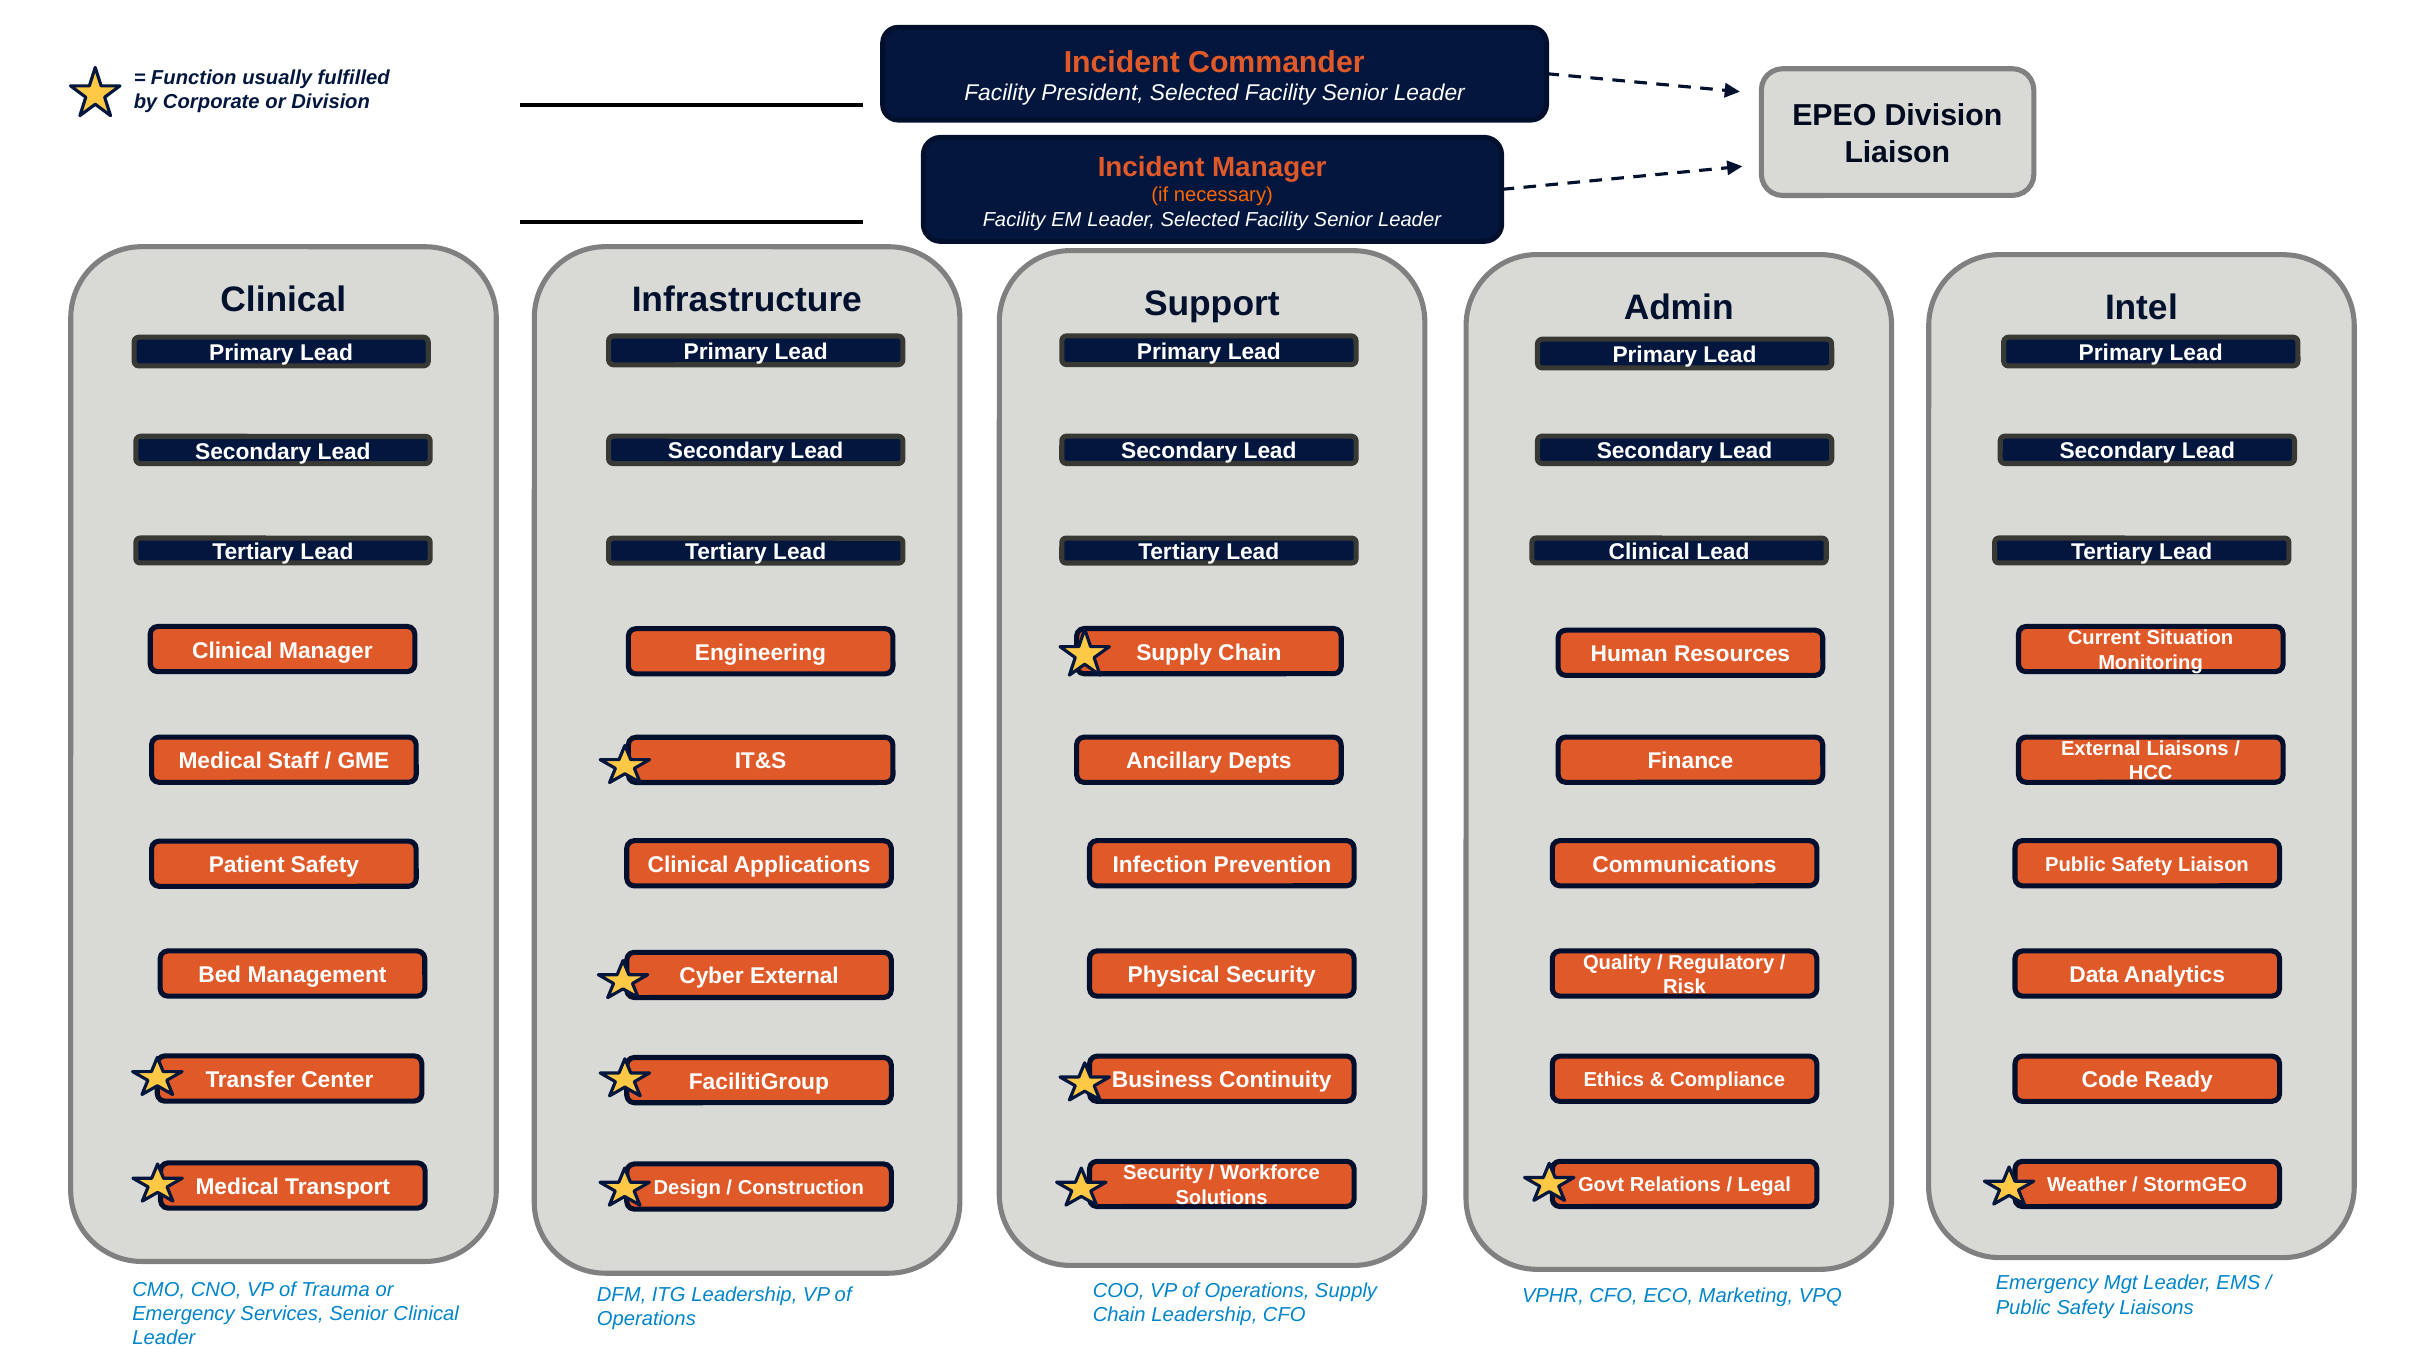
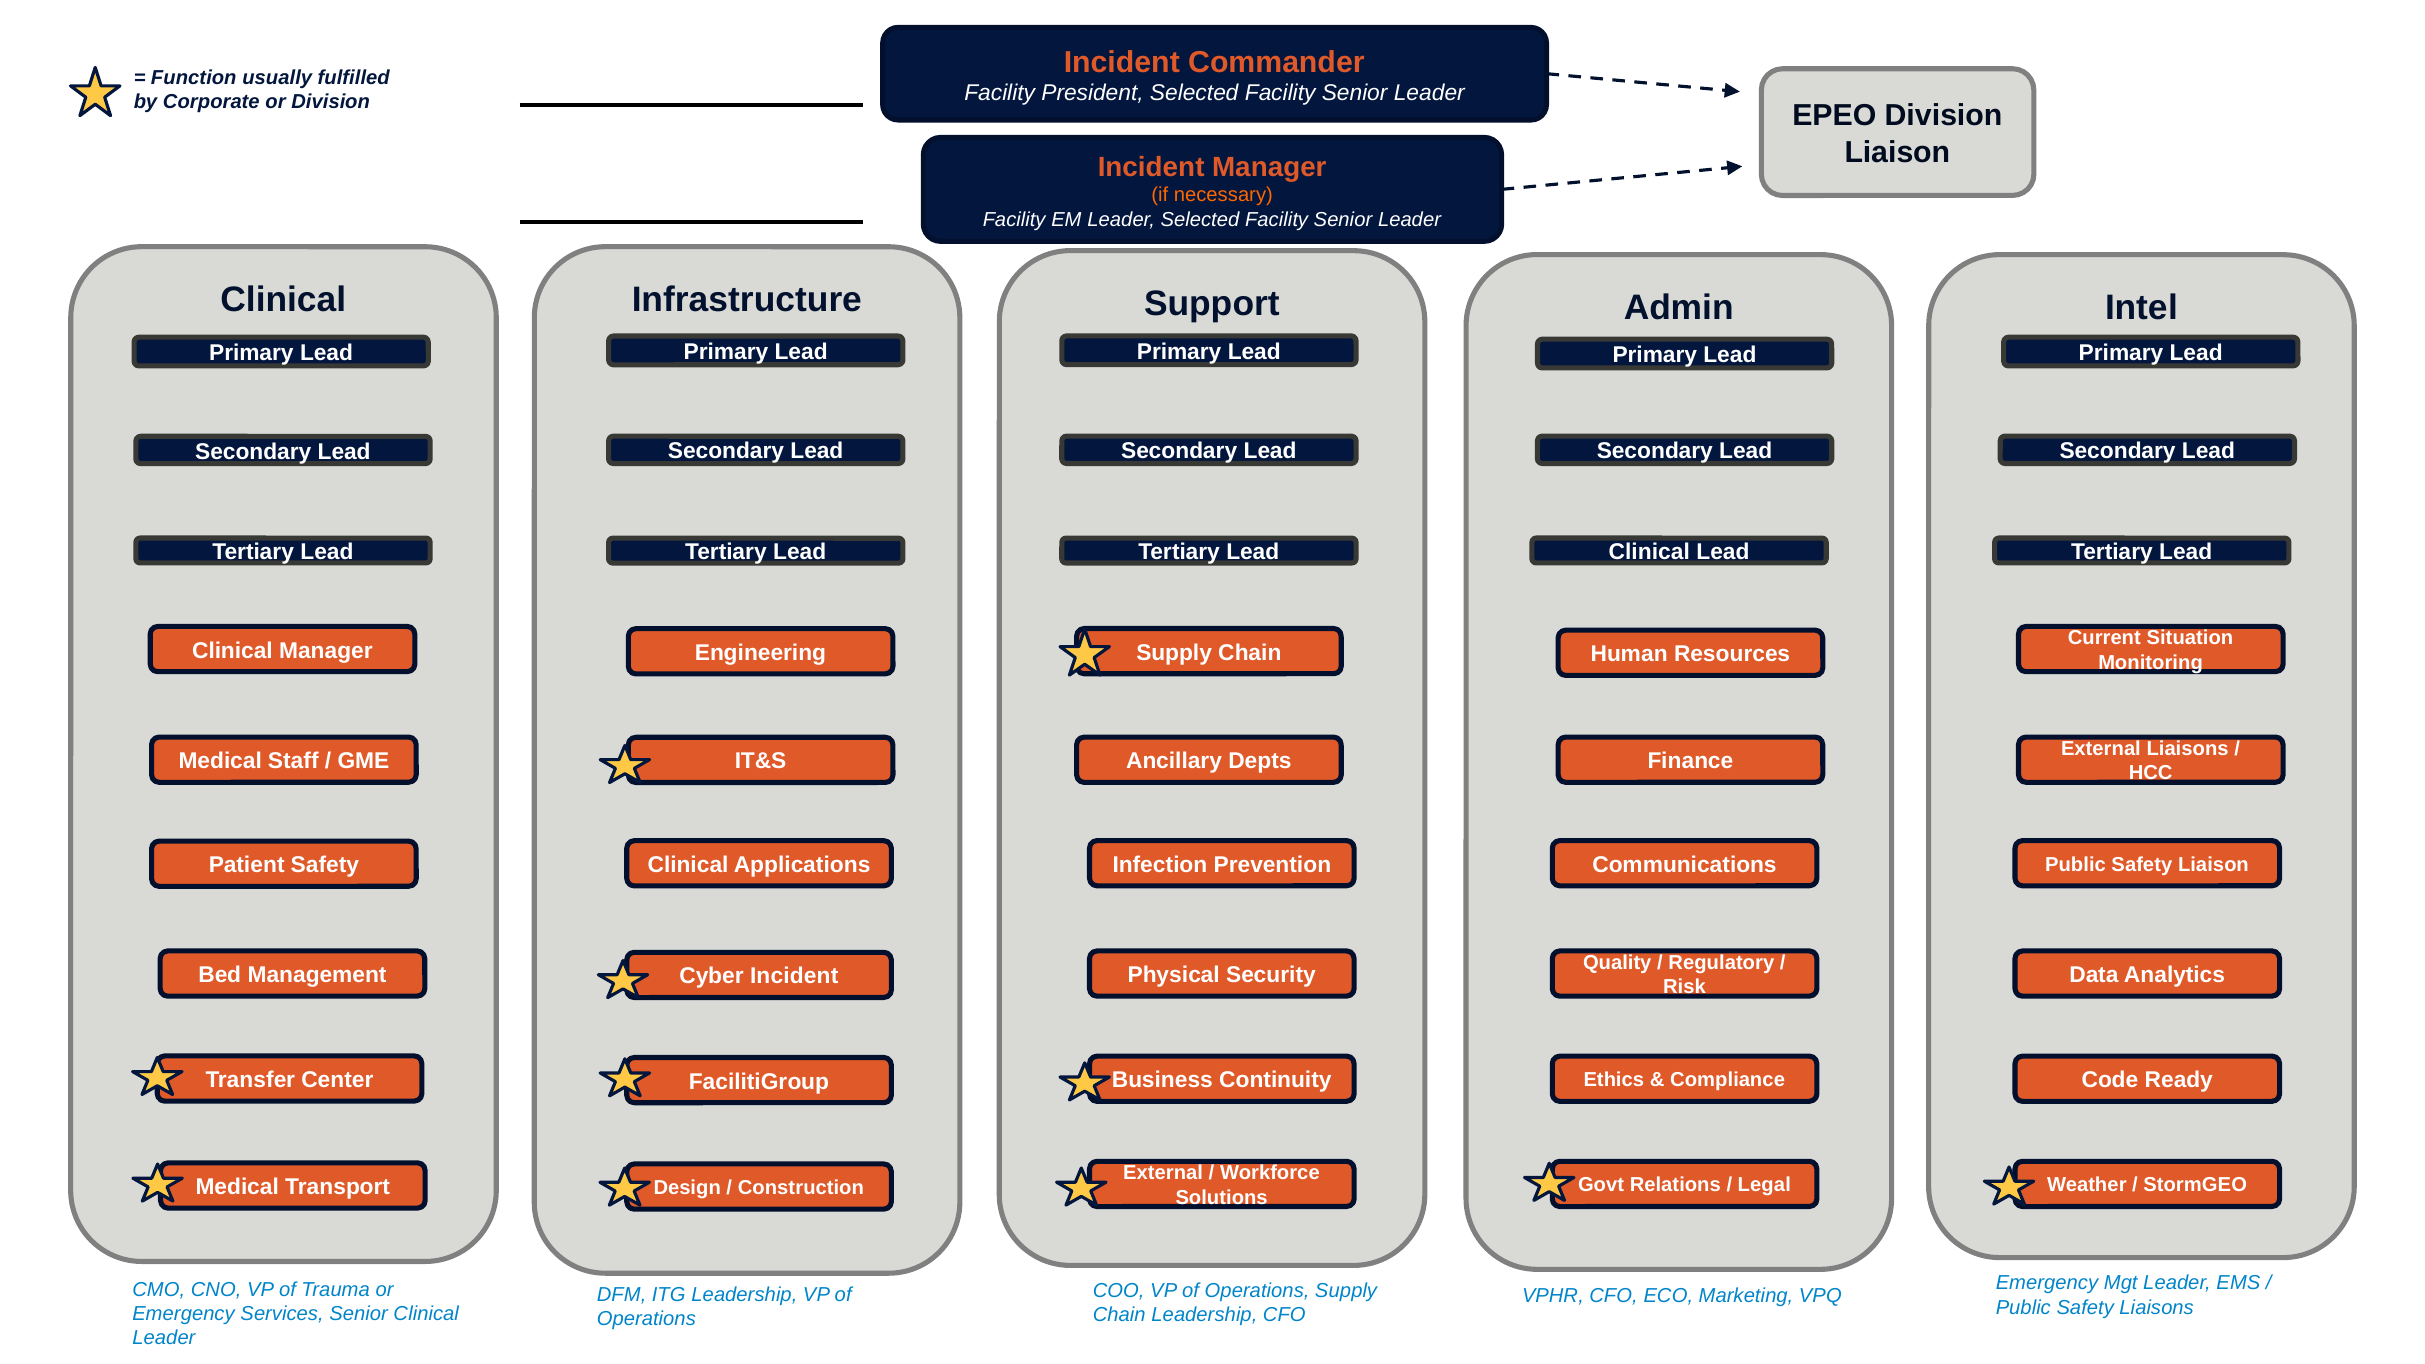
Cyber External: External -> Incident (794, 976)
Security: Security -> External (1163, 1173)
